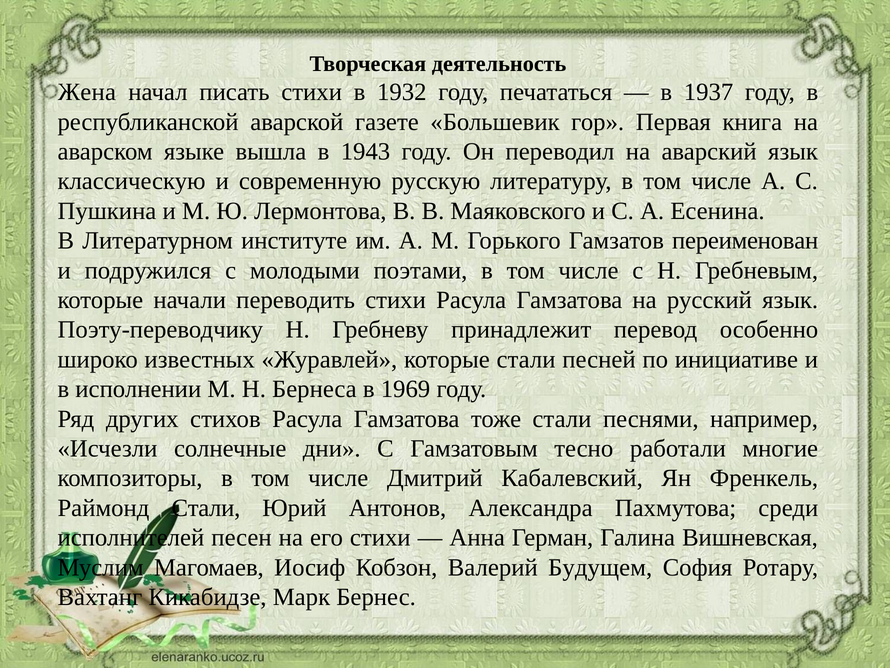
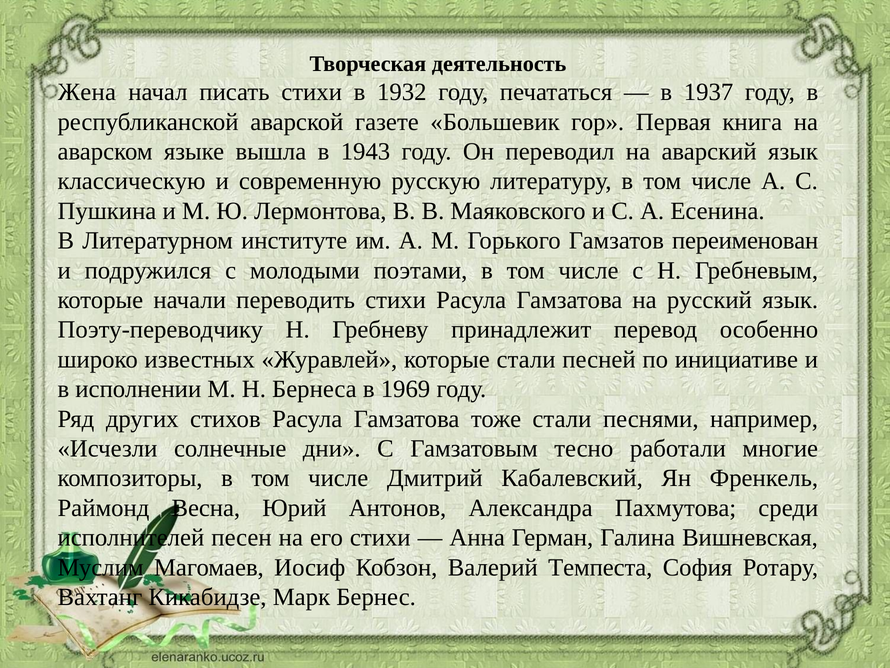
Раймонд Стали: Стали -> Весна (206, 508)
Будущем: Будущем -> Темпеста (600, 567)
